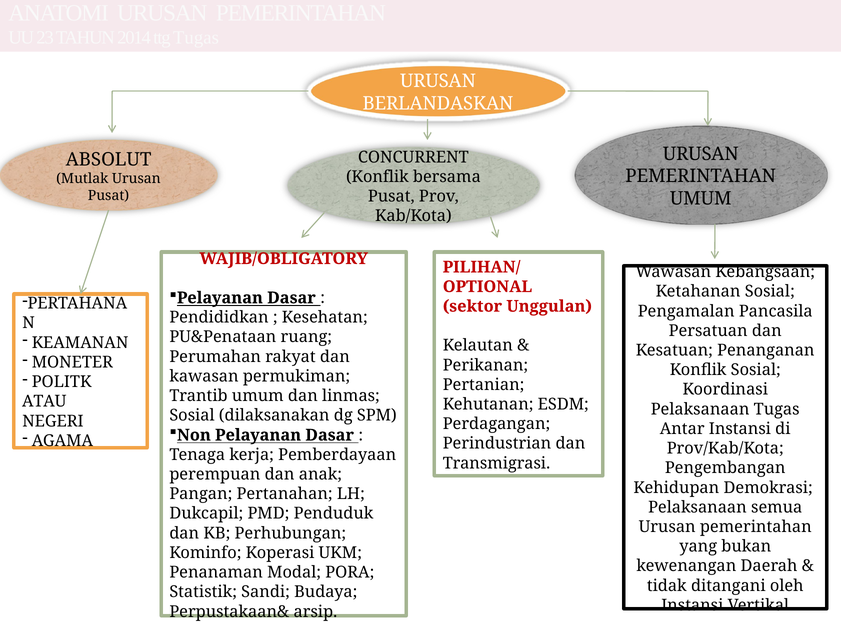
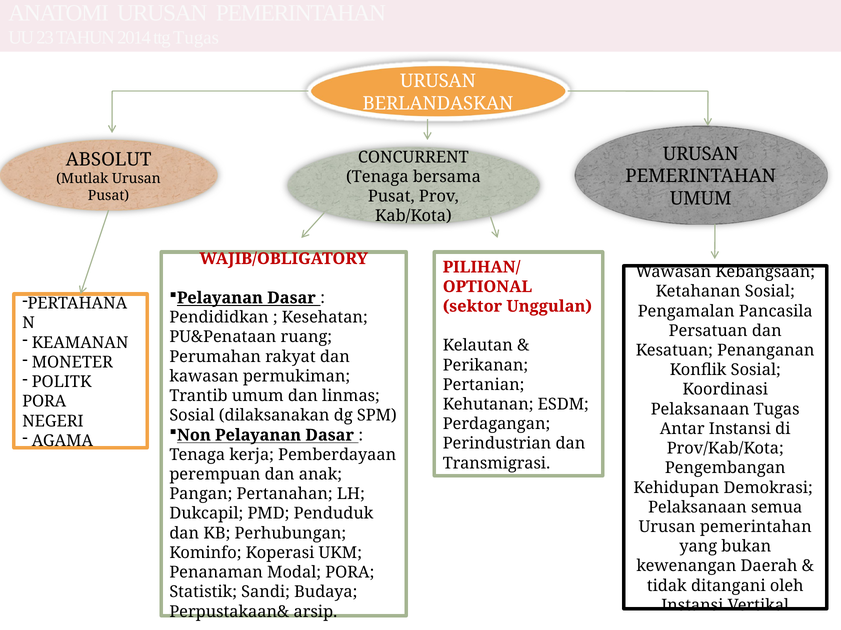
Konflik: Konflik -> Tenaga (377, 177)
ATAU: ATAU -> PORA (44, 402)
